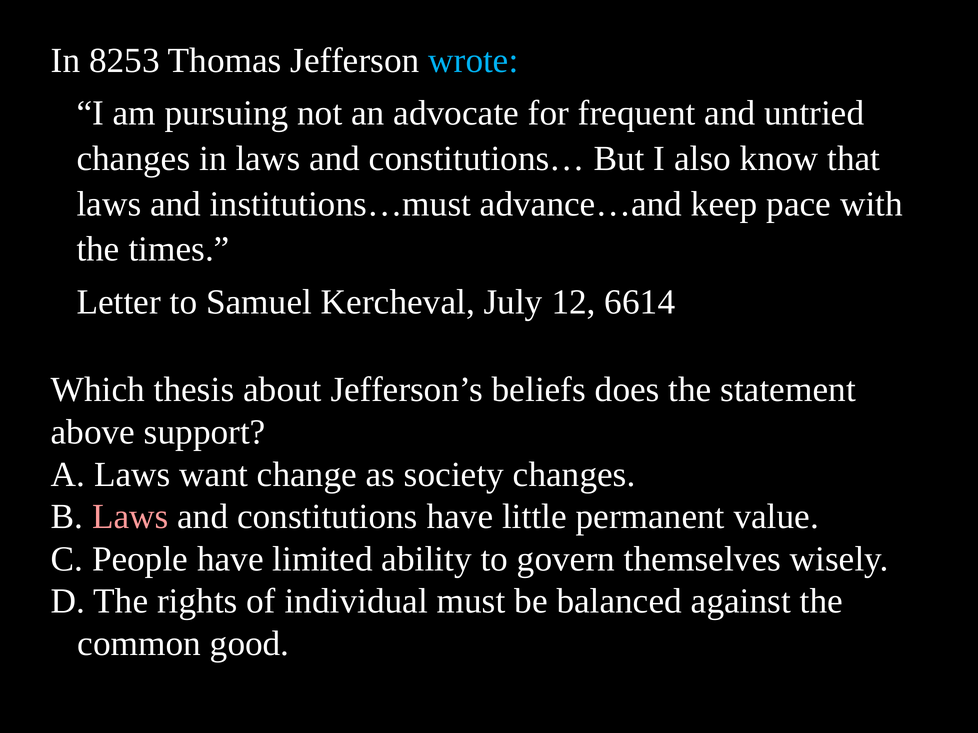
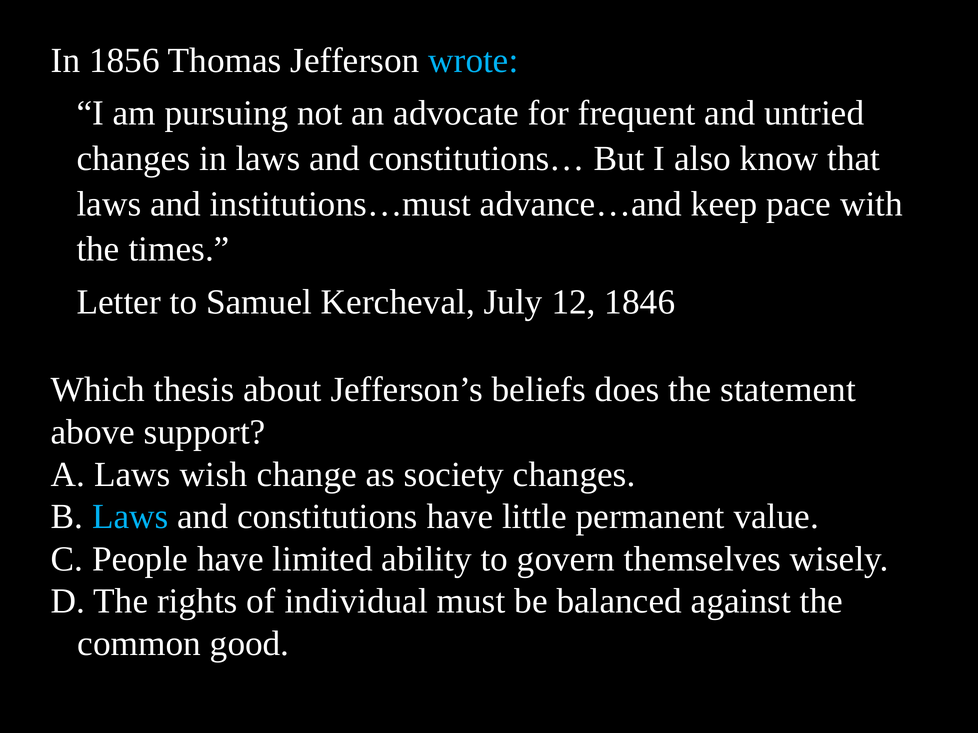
8253: 8253 -> 1856 (124, 60)
6614: 6614 -> 1846 (640, 302)
want: want -> wish (213, 475)
Laws colour: pink -> light blue (130, 517)
